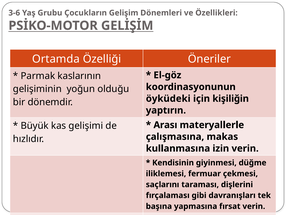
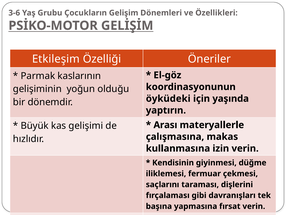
Ortamda: Ortamda -> Etkileşim (56, 59)
kişiliğin: kişiliğin -> yaşında (231, 98)
